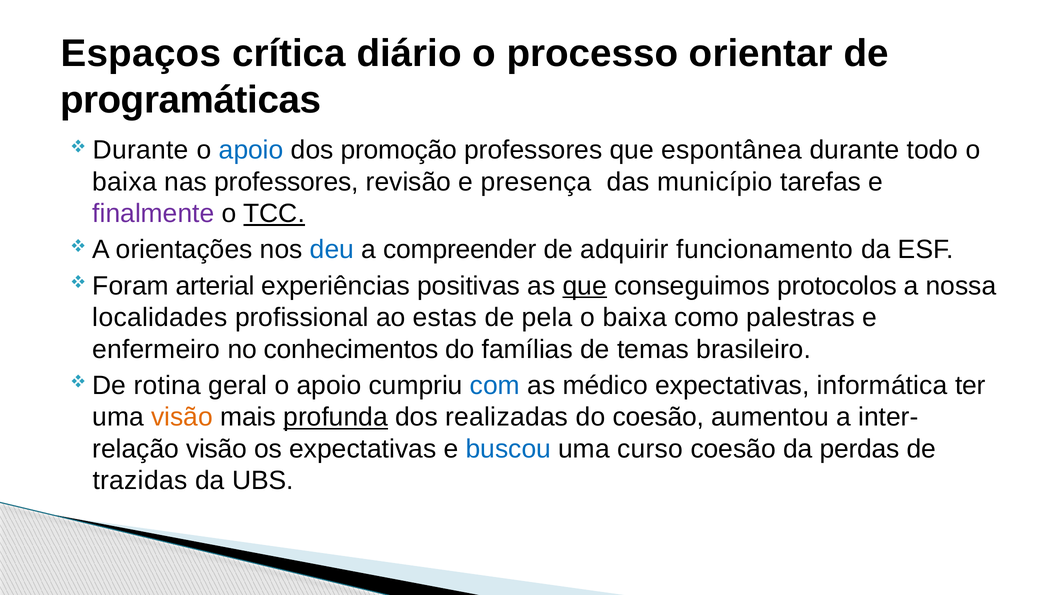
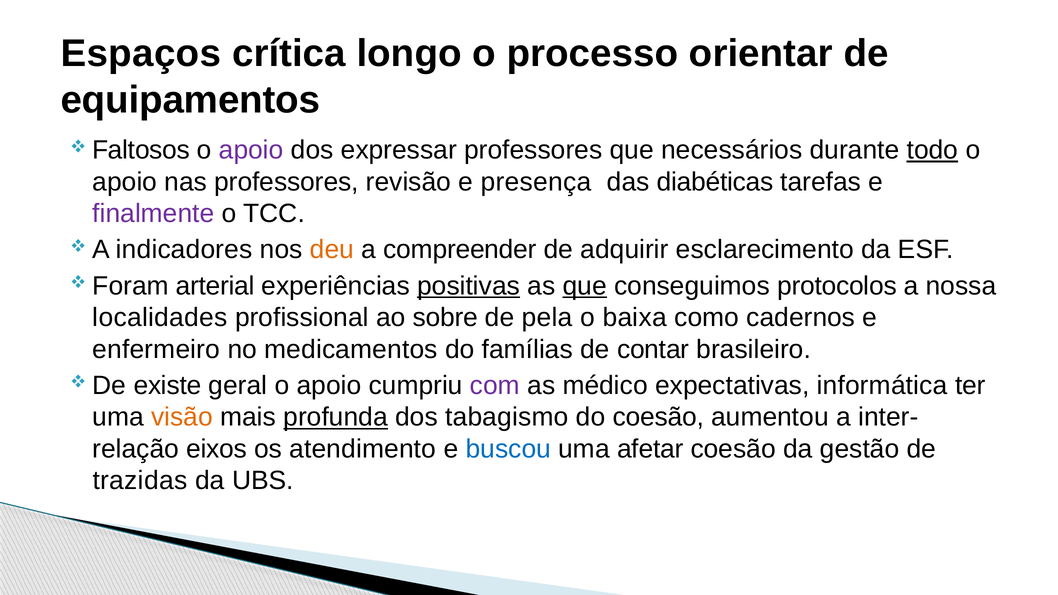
diário: diário -> longo (409, 54)
programáticas: programáticas -> equipamentos (190, 100)
Durante: Durante -> Faltosos (141, 150)
apoio colour: blue -> purple (251, 150)
promoção: promoção -> expressar (399, 150)
espontânea: espontânea -> necessários (732, 150)
todo underline: none -> present (932, 150)
baixa: baixa -> apoio (125, 182)
município: município -> diabéticas (715, 182)
TCC underline: present -> none (274, 214)
orientações: orientações -> indicadores (184, 250)
deu colour: blue -> orange (332, 250)
funcionamento: funcionamento -> esclarecimento (765, 250)
positivas underline: none -> present (469, 286)
estas: estas -> sobre (445, 318)
palestras: palestras -> cadernos (801, 318)
conhecimentos: conhecimentos -> medicamentos (351, 349)
temas: temas -> contar (653, 349)
rotina: rotina -> existe (167, 386)
com colour: blue -> purple (495, 386)
realizadas: realizadas -> tabagismo (507, 417)
visão: visão -> eixos (217, 449)
os expectativas: expectativas -> atendimento (363, 449)
curso: curso -> afetar (650, 449)
perdas: perdas -> gestão (860, 449)
